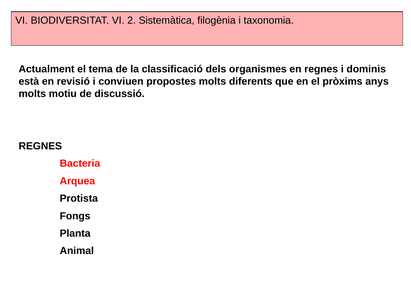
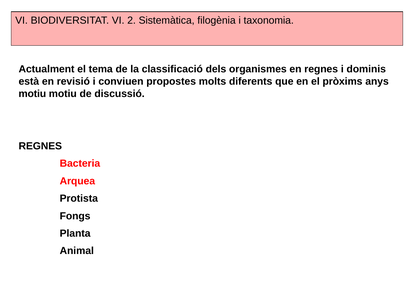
molts: molts -> motiu (32, 94)
